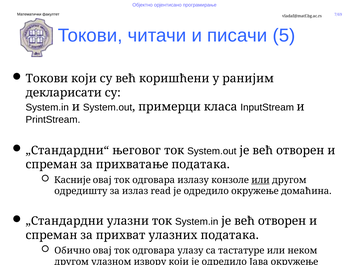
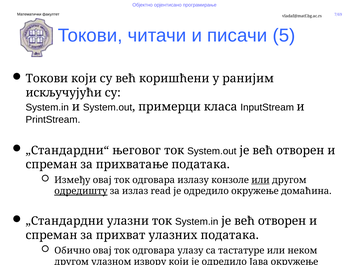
декларисати: декларисати -> искључујући (64, 93)
Касније: Касније -> Између (72, 180)
одредишту underline: none -> present (81, 192)
